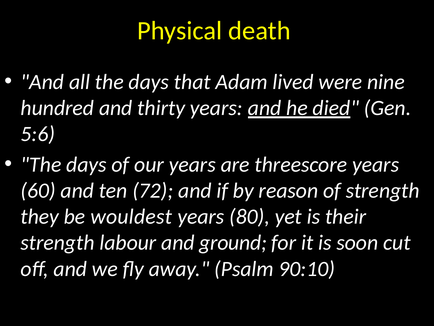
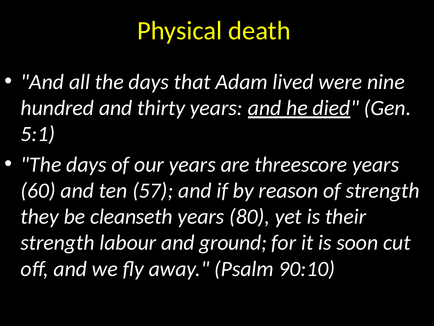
5:6: 5:6 -> 5:1 (38, 134)
72: 72 -> 57 (153, 190)
wouldest: wouldest -> cleanseth (131, 216)
